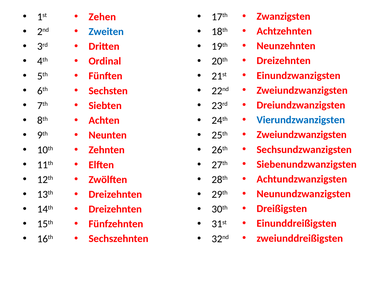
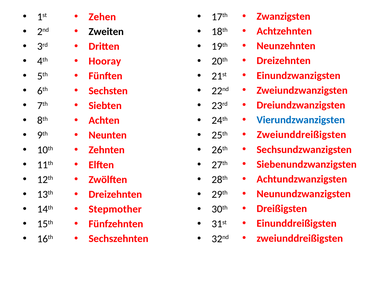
Zweiten colour: blue -> black (106, 32)
Ordinal: Ordinal -> Hooray (105, 61)
Zweiundzwanzigsten: Zweiundzwanzigsten -> Zweiunddreißigsten (302, 135)
Dreizehnten: Dreizehnten -> Stepmother (115, 210)
